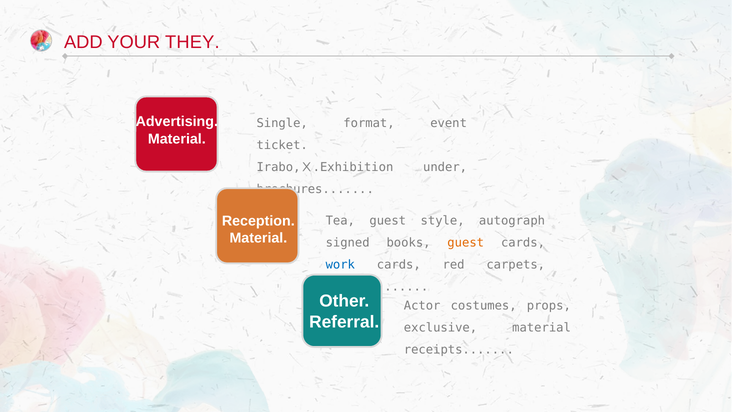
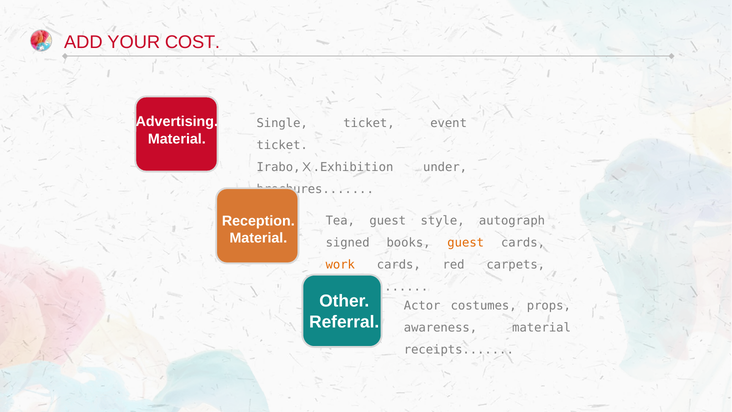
THEY: THEY -> COST (192, 42)
Single format: format -> ticket (369, 123)
work colour: blue -> orange (340, 265)
exclusive: exclusive -> awareness (440, 328)
